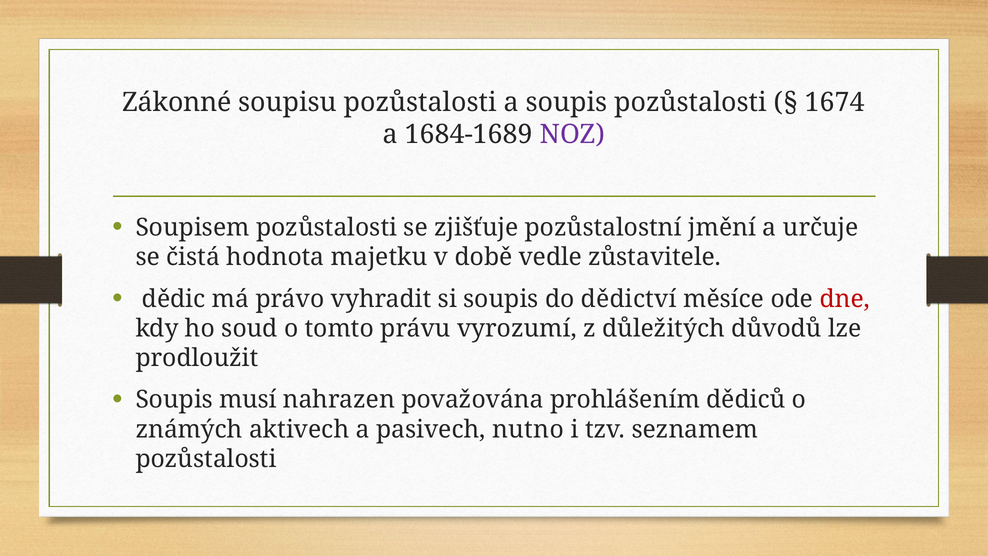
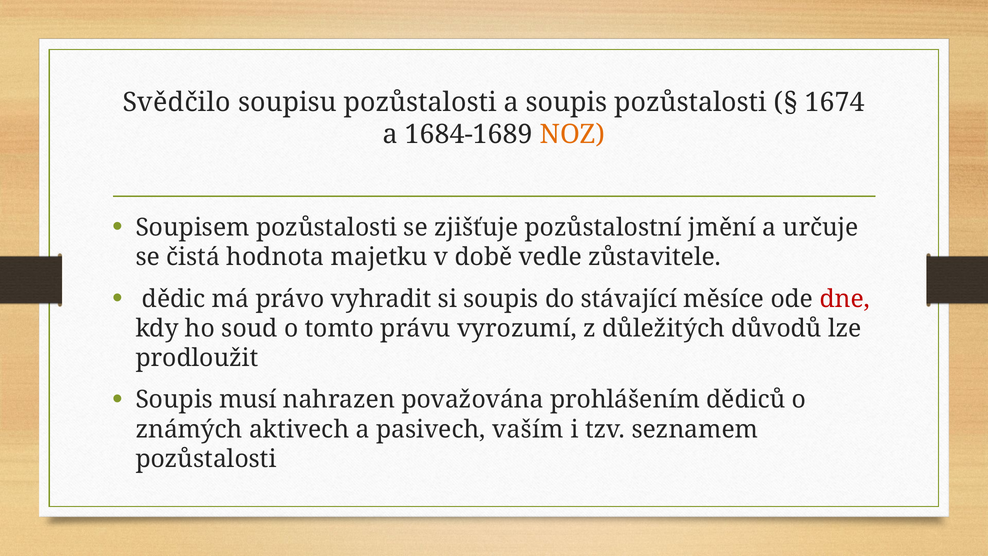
Zákonné: Zákonné -> Svědčilo (177, 102)
NOZ colour: purple -> orange (572, 134)
dědictví: dědictví -> stávající (629, 299)
nutno: nutno -> vaším (528, 429)
